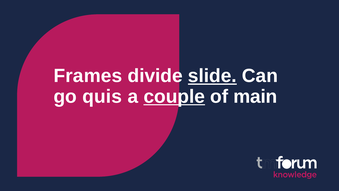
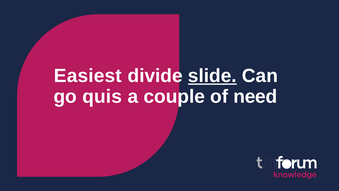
Frames: Frames -> Easiest (88, 76)
couple underline: present -> none (174, 96)
main: main -> need (255, 96)
